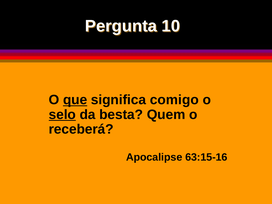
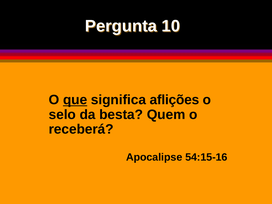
comigo: comigo -> aflições (174, 100)
selo underline: present -> none (62, 115)
63:15-16: 63:15-16 -> 54:15-16 (206, 157)
